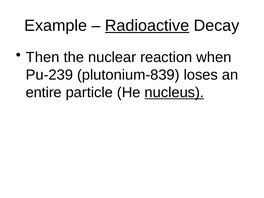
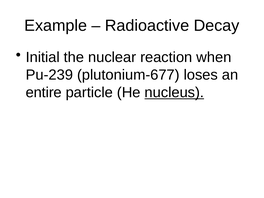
Radioactive underline: present -> none (147, 26)
Then: Then -> Initial (43, 57)
plutonium-839: plutonium-839 -> plutonium-677 (128, 75)
